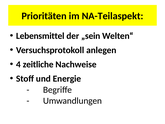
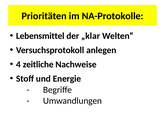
NA-Teilaspekt: NA-Teilaspekt -> NA-Protokolle (113, 16)
„sein: „sein -> „klar (91, 36)
